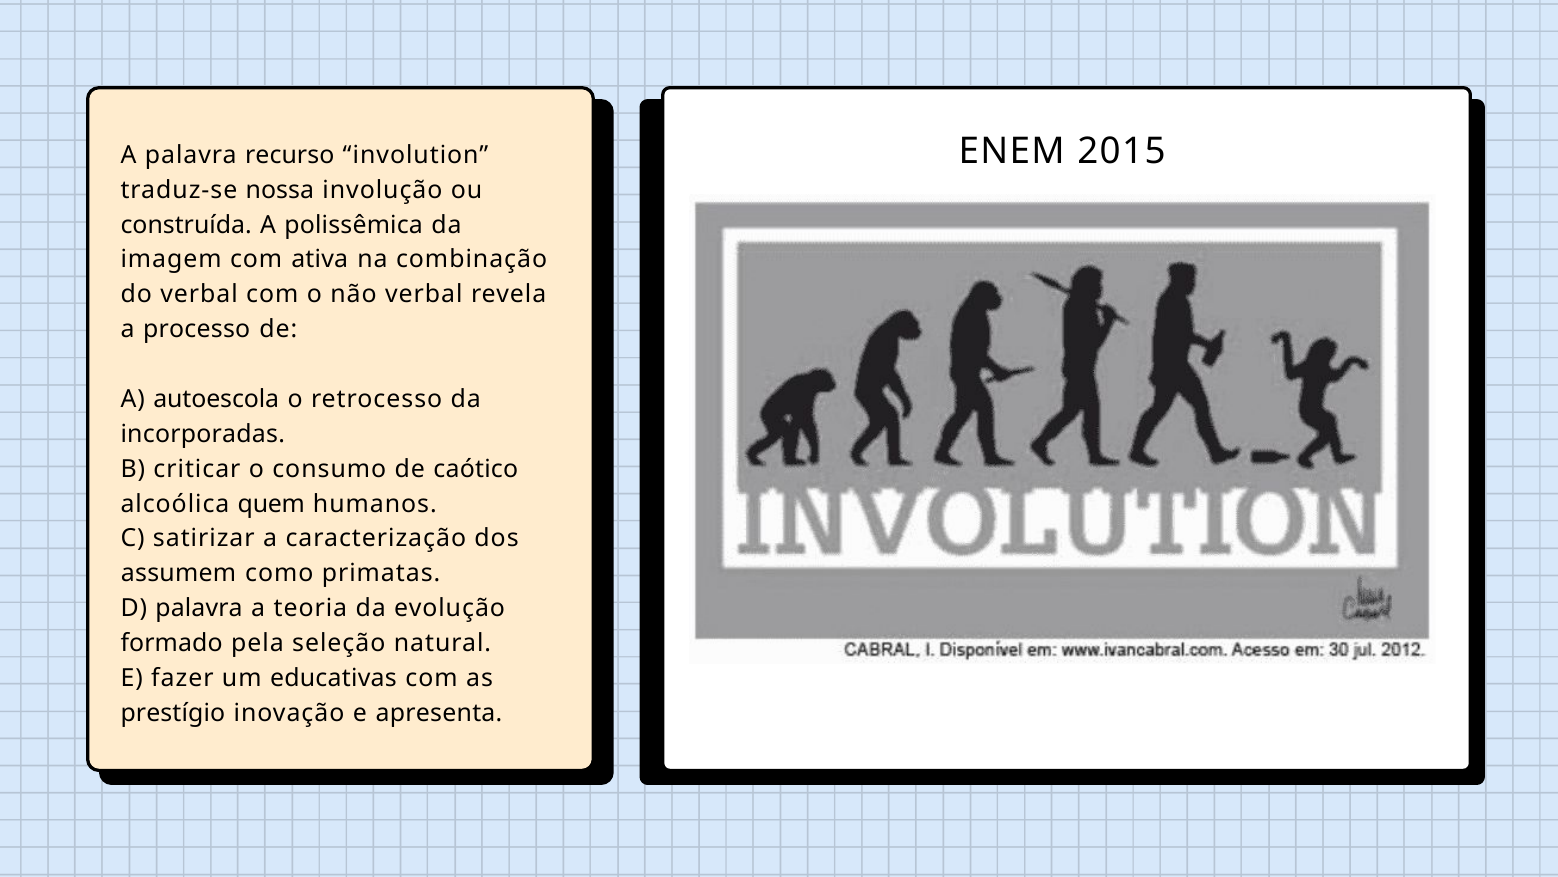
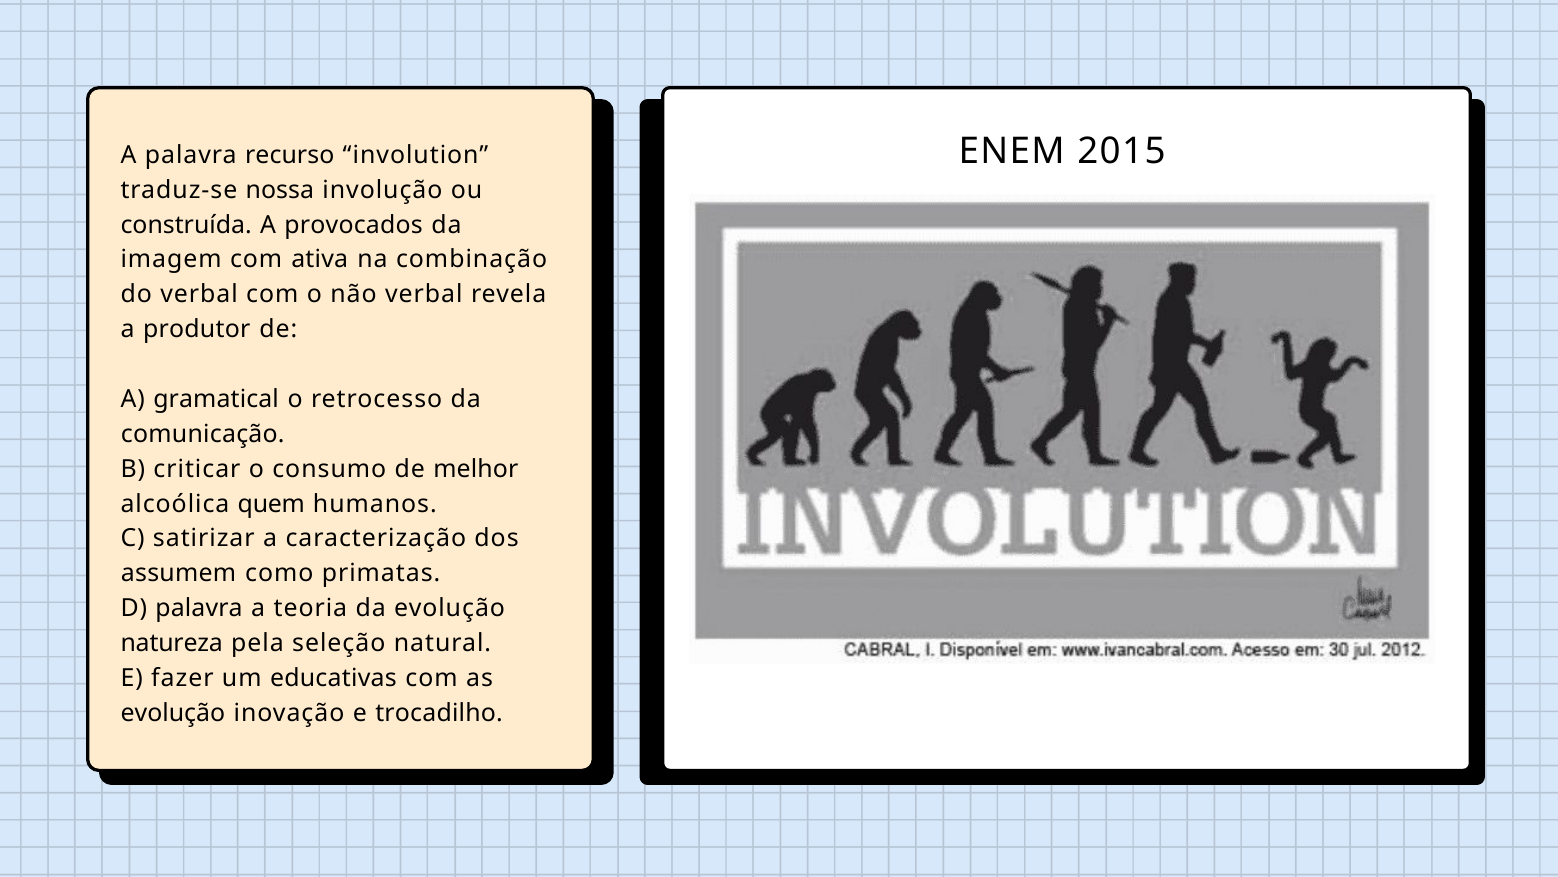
polissêmica: polissêmica -> provocados (354, 225)
processo: processo -> produtor (197, 329)
autoescola: autoescola -> gramatical (216, 399)
incorporadas: incorporadas -> comunicação (203, 434)
caótico: caótico -> melhor (476, 469)
formado: formado -> natureza (172, 643)
prestígio: prestígio -> evolução (173, 712)
apresenta: apresenta -> trocadilho (439, 712)
